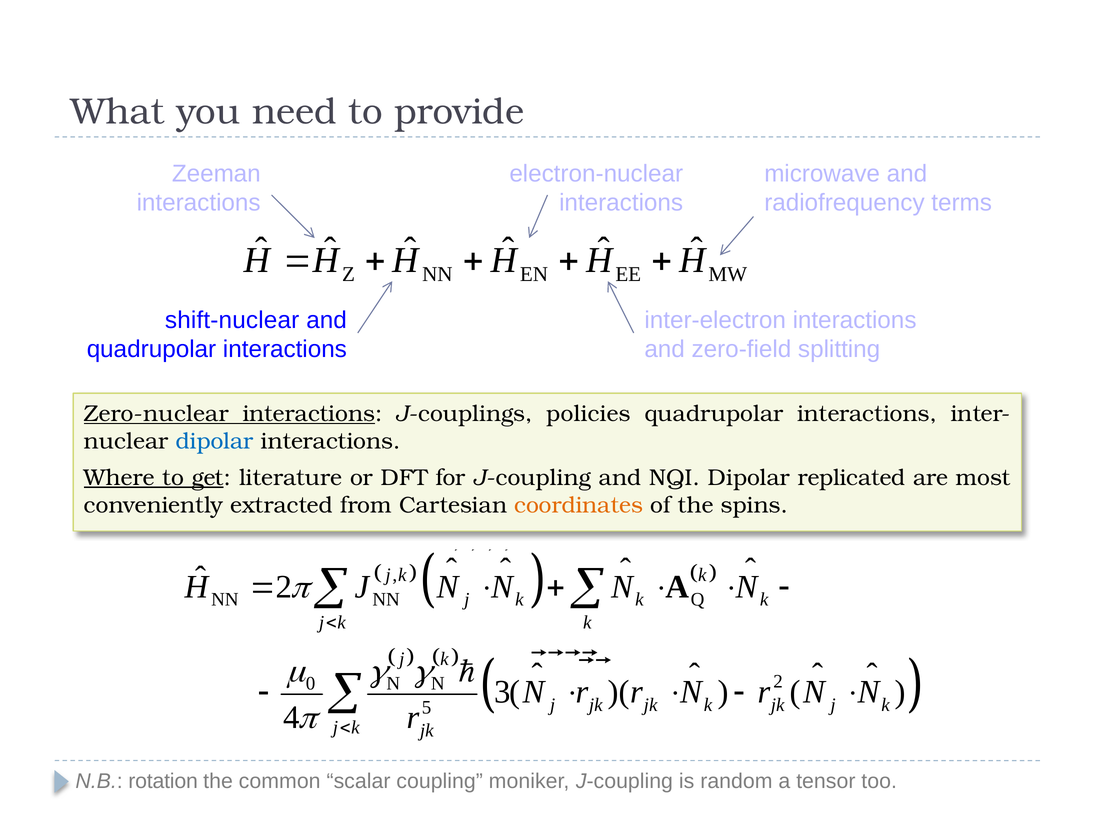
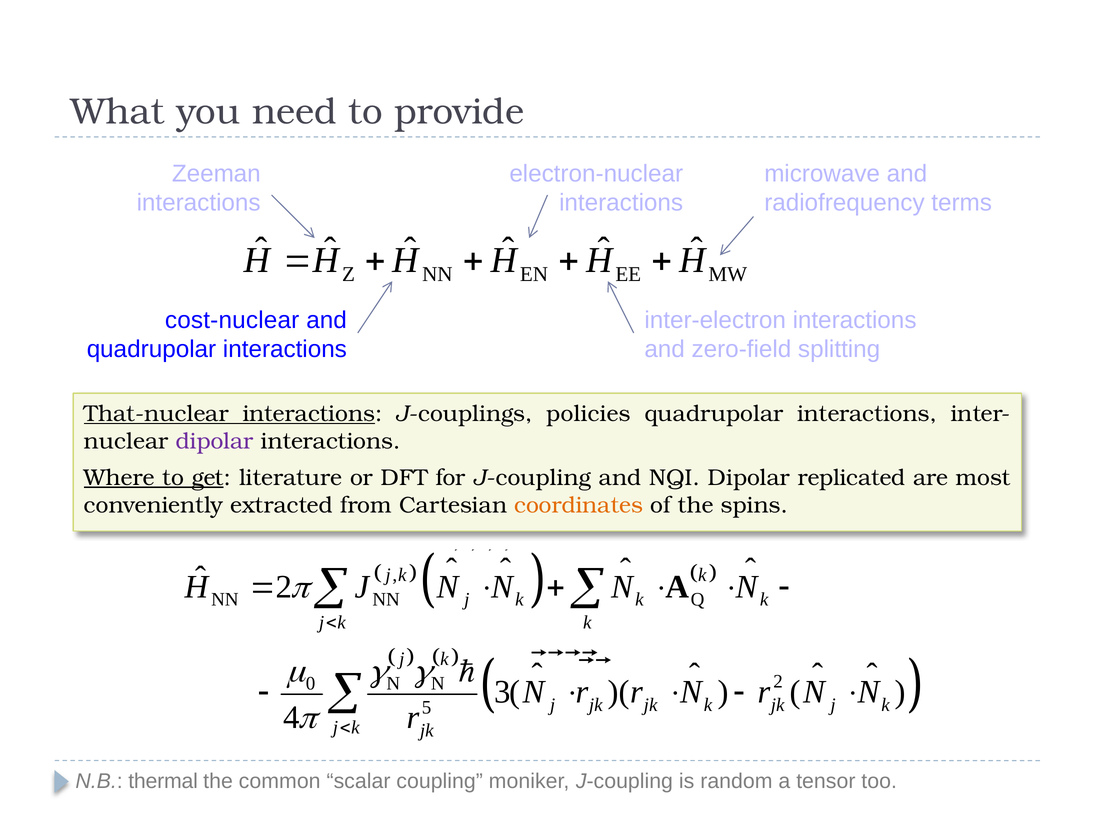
shift-nuclear: shift-nuclear -> cost-nuclear (232, 320)
Zero-nuclear: Zero-nuclear -> That-nuclear (156, 414)
dipolar colour: blue -> purple (215, 441)
rotation: rotation -> thermal (163, 781)
